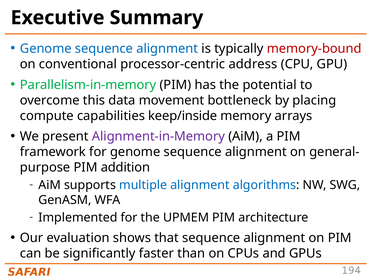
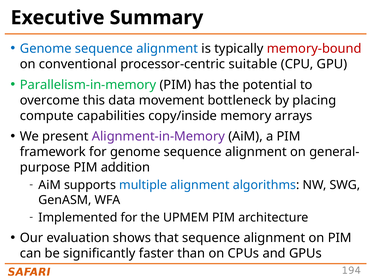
address: address -> suitable (253, 64)
keep/inside: keep/inside -> copy/inside (183, 116)
